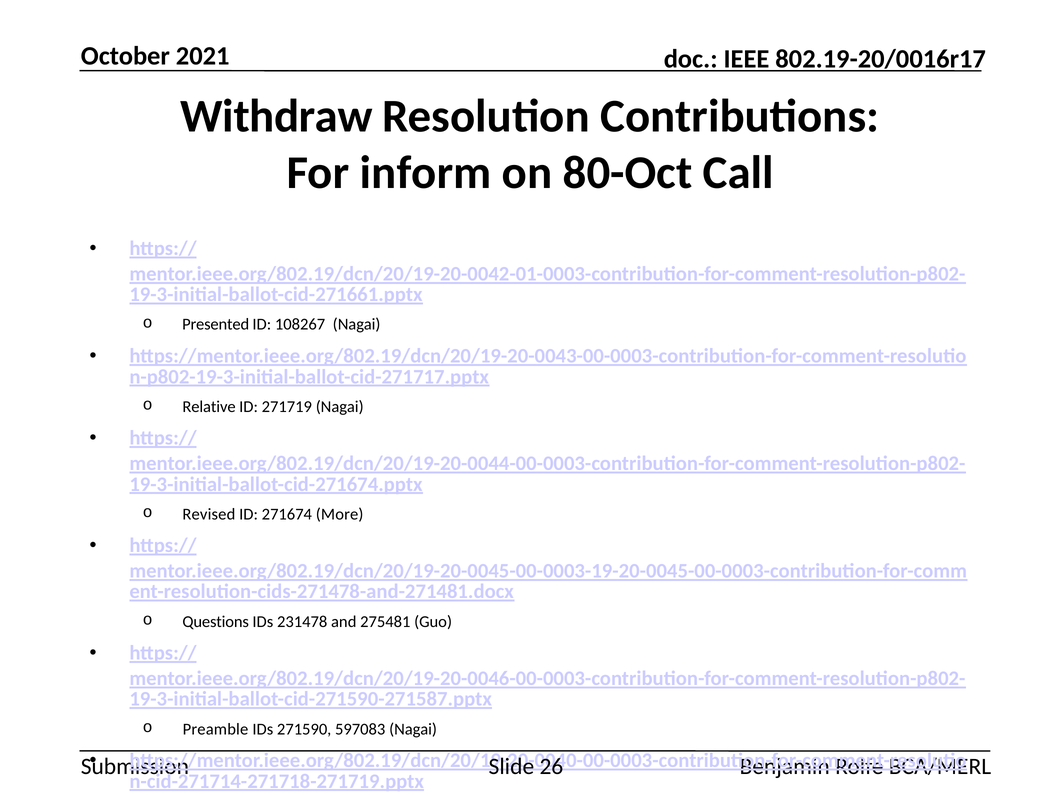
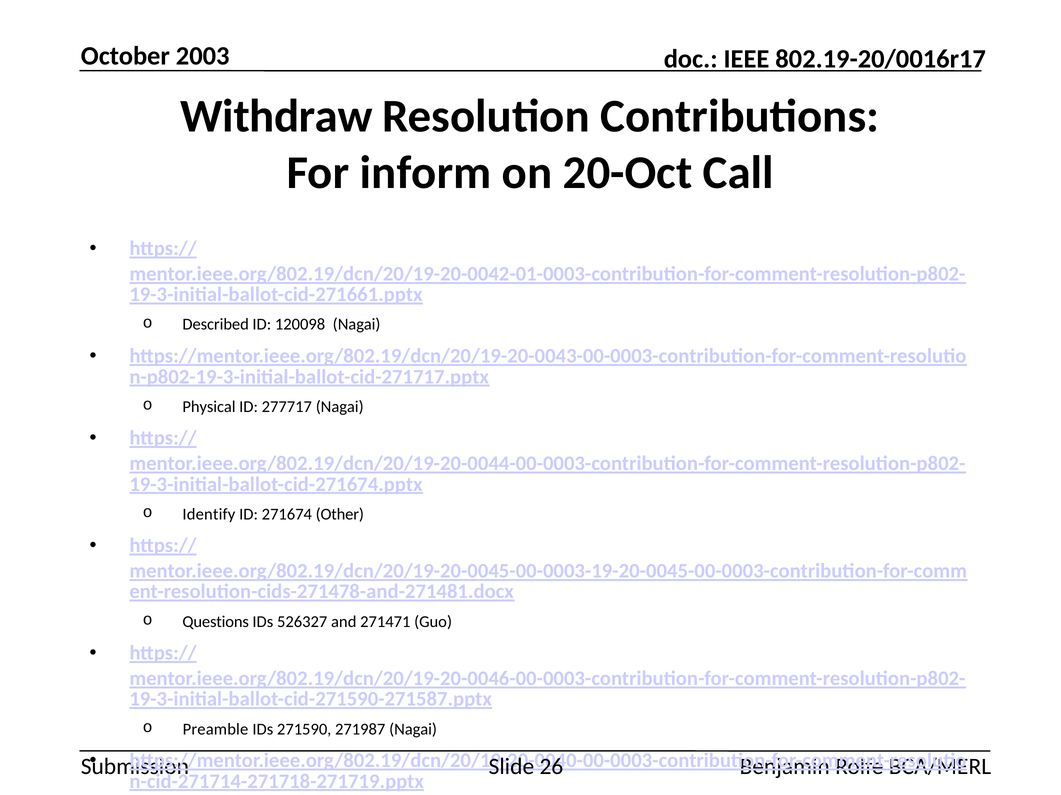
2021: 2021 -> 2003 (203, 56)
80-Oct: 80-Oct -> 20-Oct (628, 173)
Presented: Presented -> Described (216, 325)
108267: 108267 -> 120098 (300, 325)
Relative: Relative -> Physical (209, 407)
271719: 271719 -> 277717 (287, 407)
Revised: Revised -> Identify (209, 515)
More: More -> Other (340, 515)
231478: 231478 -> 526327 (302, 622)
275481: 275481 -> 271471 (385, 622)
597083: 597083 -> 271987 (360, 730)
